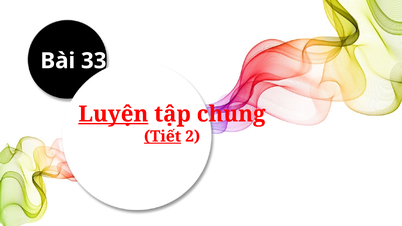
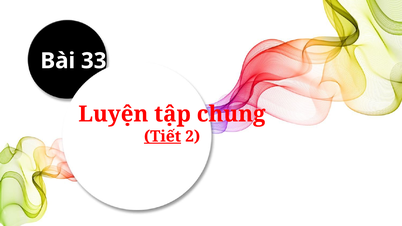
Luyện underline: present -> none (113, 114)
